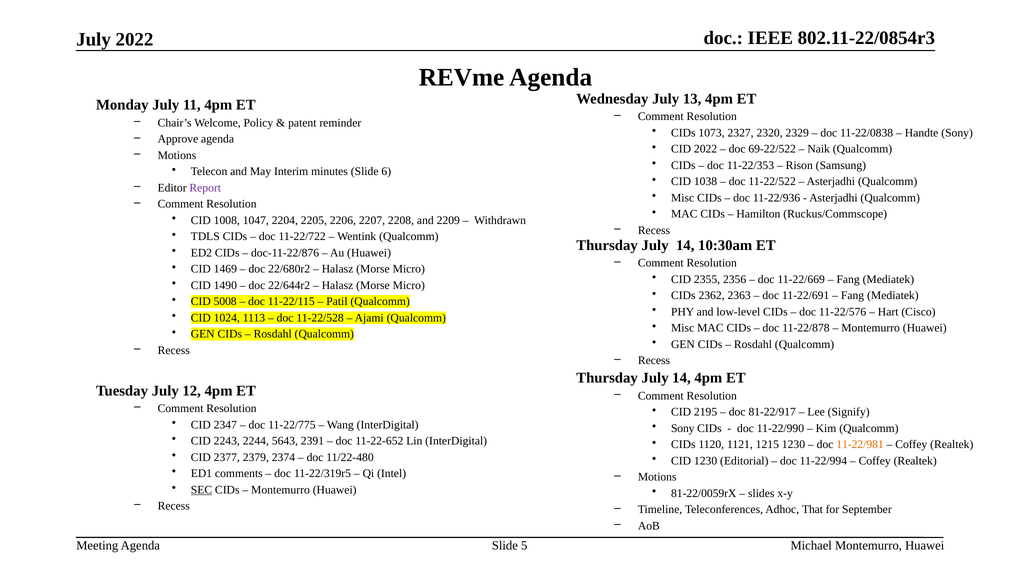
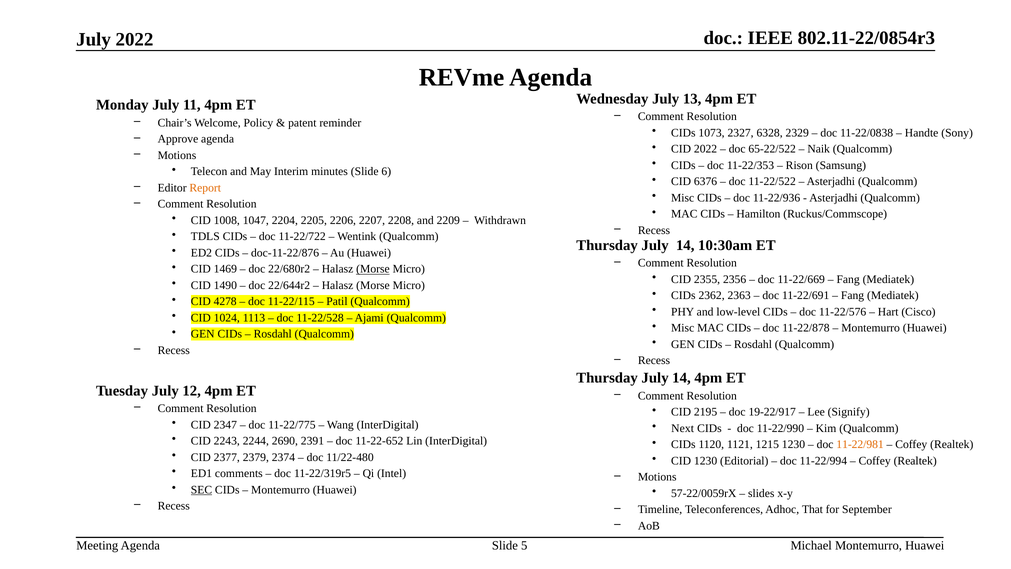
2320: 2320 -> 6328 (770, 133)
69-22/522: 69-22/522 -> 65-22/522 (772, 149)
1038: 1038 -> 6376 (706, 181)
Report colour: purple -> orange (205, 188)
Morse underline: none -> present (373, 269)
5008: 5008 -> 4278 (225, 301)
81-22/917: 81-22/917 -> 19-22/917 (772, 412)
Sony: Sony -> Next (683, 428)
5643: 5643 -> 2690 (285, 441)
81-22/0059rX: 81-22/0059rX -> 57-22/0059rX (704, 493)
